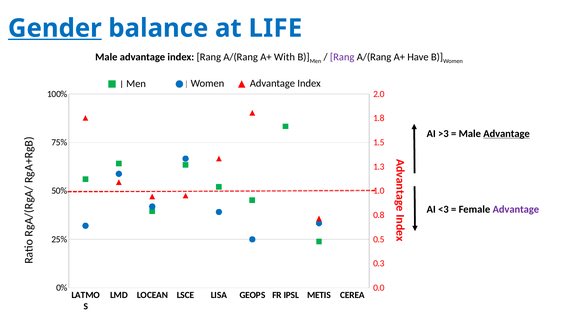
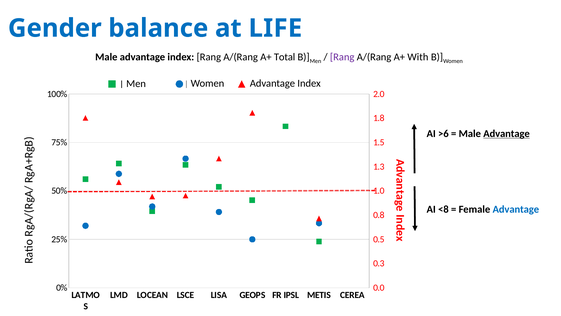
Gender underline: present -> none (55, 28)
With: With -> Total (285, 57)
Have: Have -> With (418, 57)
>3: >3 -> >6 (443, 133)
<3: <3 -> <8 (443, 209)
Advantage colour: purple -> blue (516, 209)
